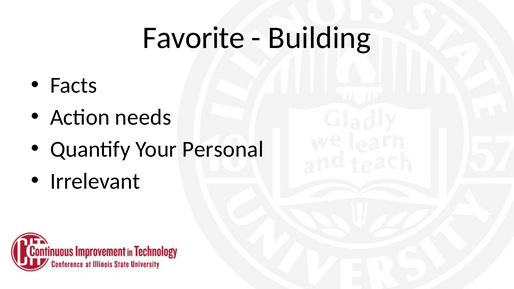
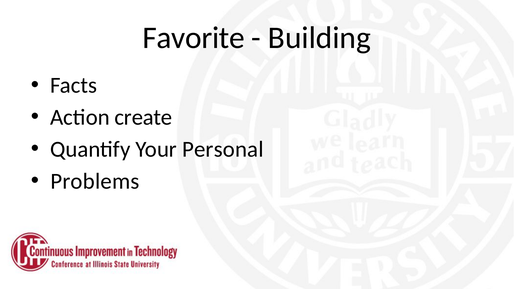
needs: needs -> create (143, 117)
Irrelevant: Irrelevant -> Problems (95, 181)
